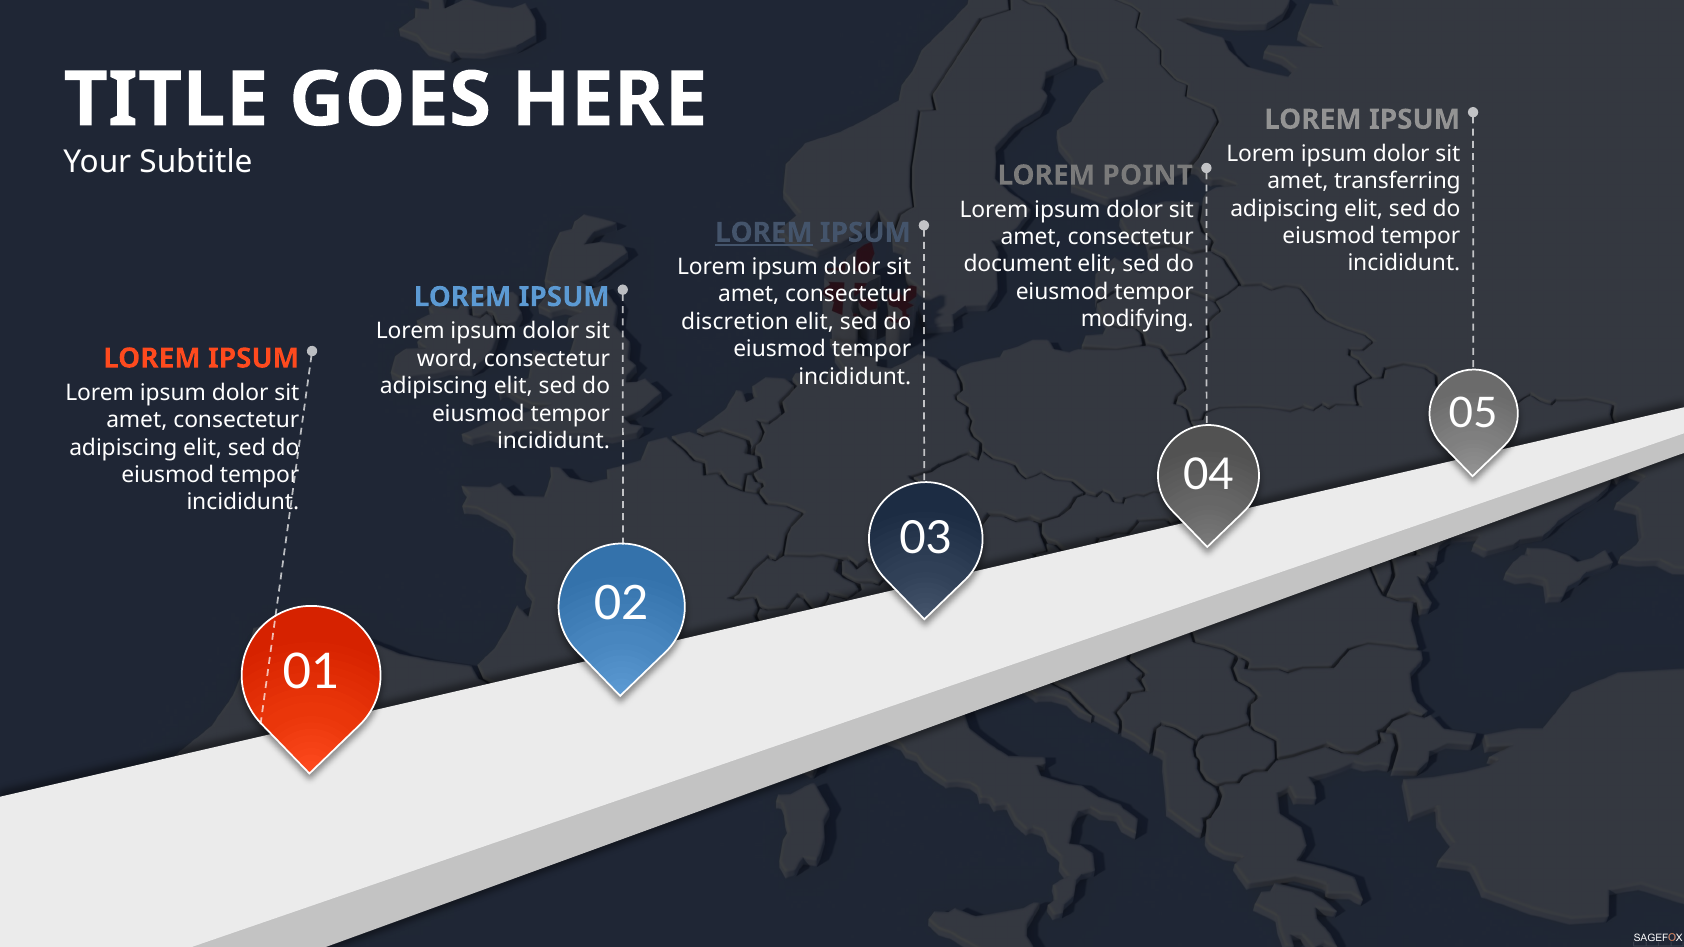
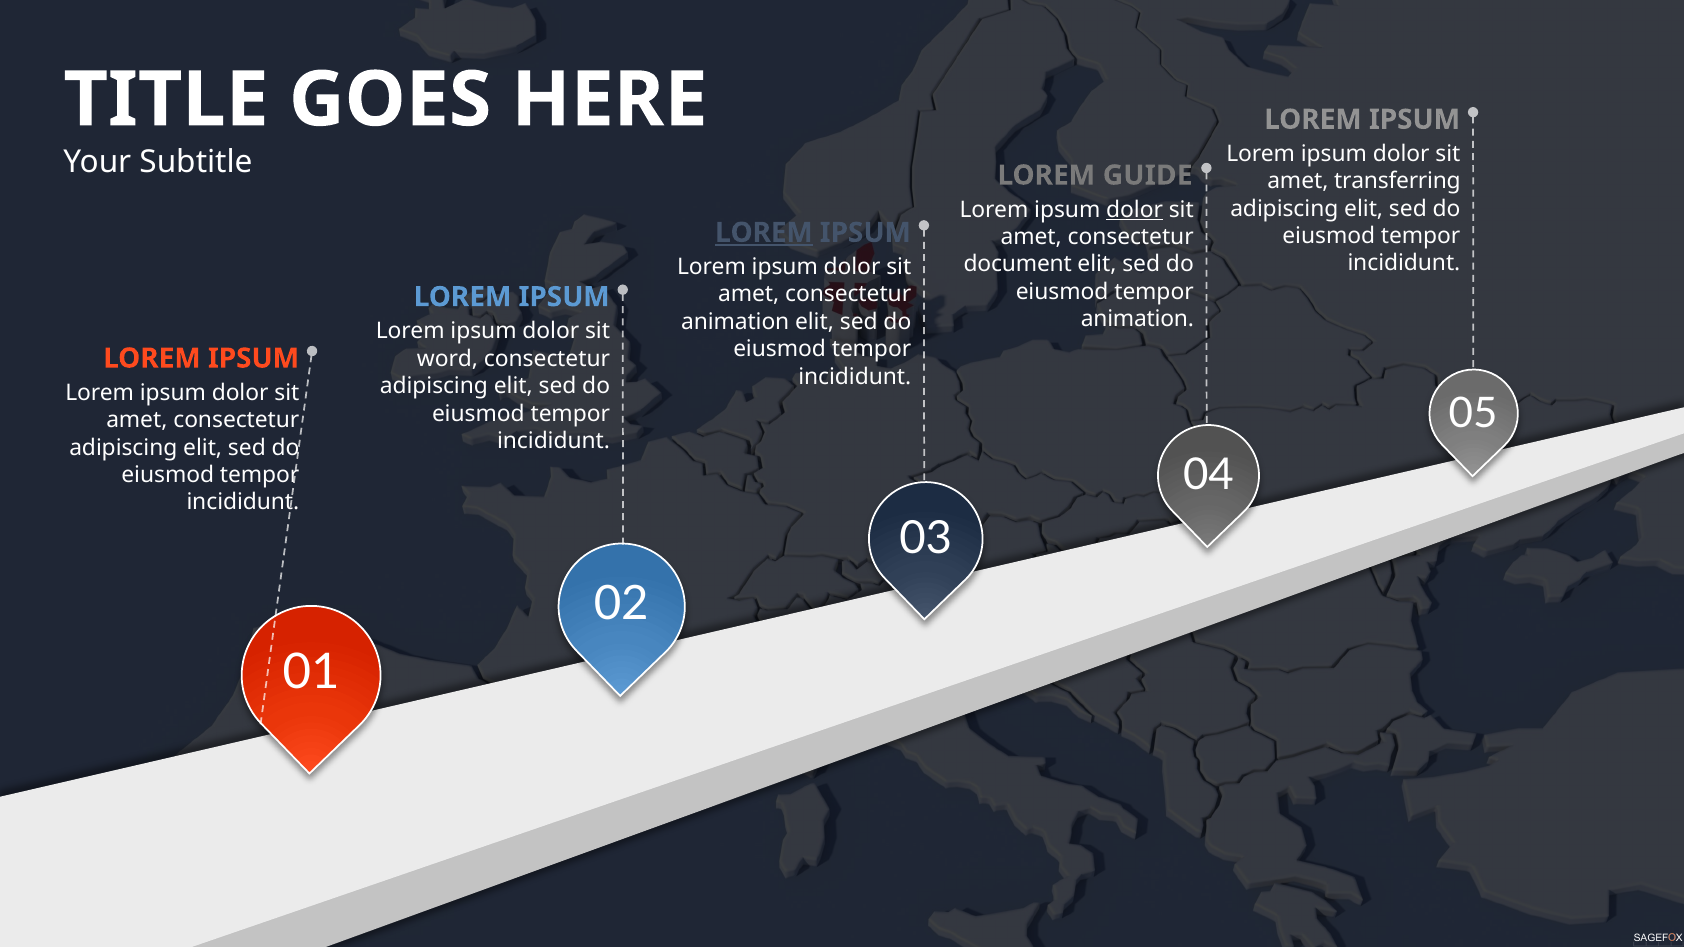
POINT: POINT -> GUIDE (1148, 175)
dolor underline: none -> present (1135, 210)
modifying: modifying -> animation (1137, 319)
discretion: discretion -> animation (735, 322)
